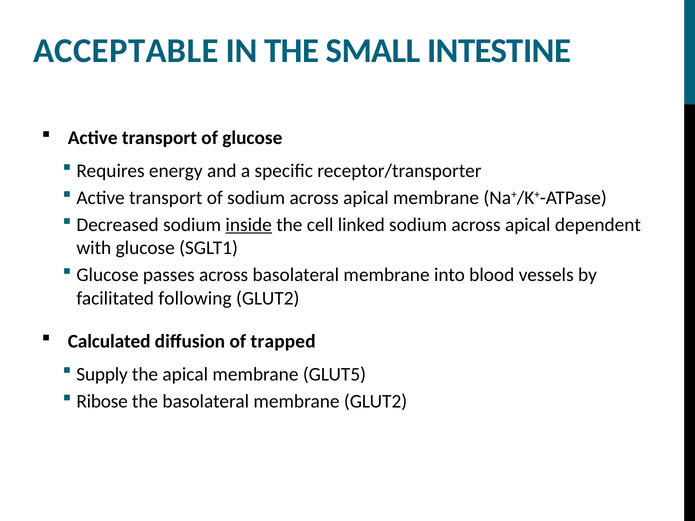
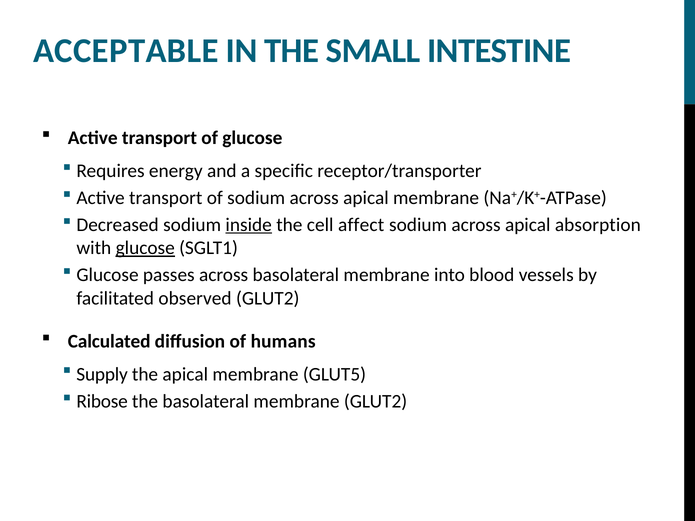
linked: linked -> affect (361, 225)
dependent: dependent -> absorption (598, 225)
glucose underline: none -> present (145, 248)
following: following -> observed (195, 298)
trapped: trapped -> humans (283, 342)
